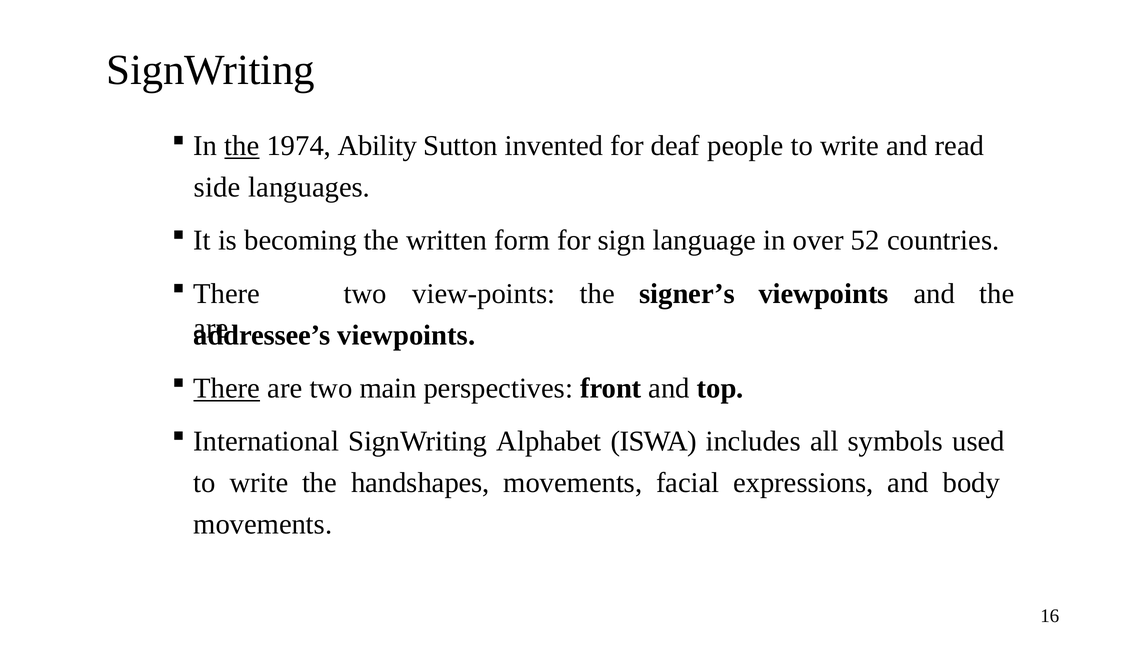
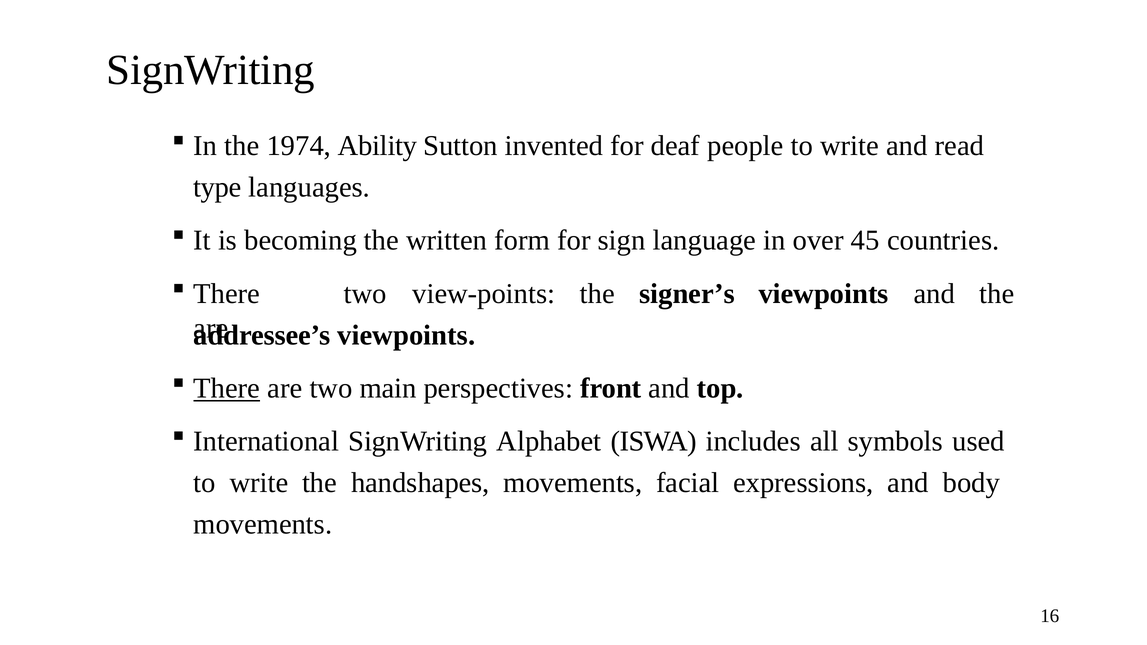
the underline: present -> none (242, 146)
side: side -> type (217, 187)
52: 52 -> 45 (865, 241)
